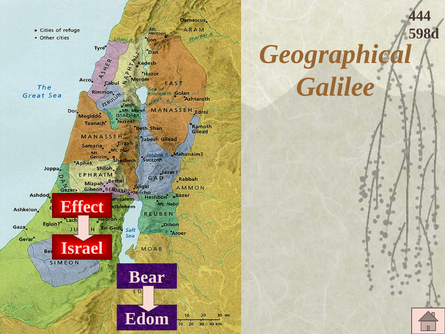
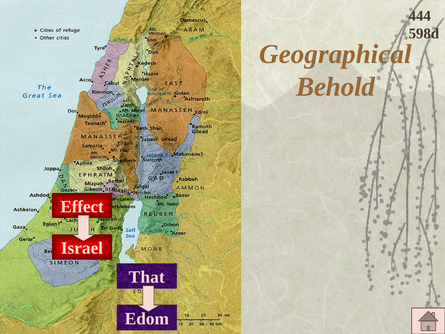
Galilee: Galilee -> Behold (336, 87)
Bear: Bear -> That (147, 277)
